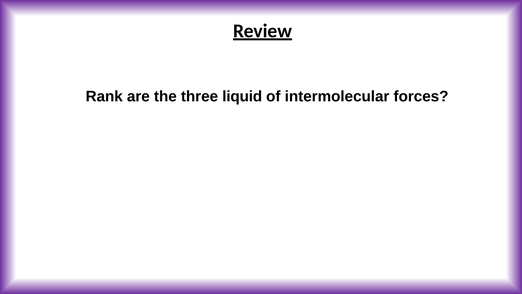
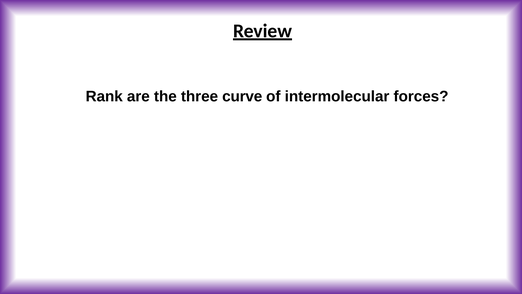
liquid: liquid -> curve (242, 96)
